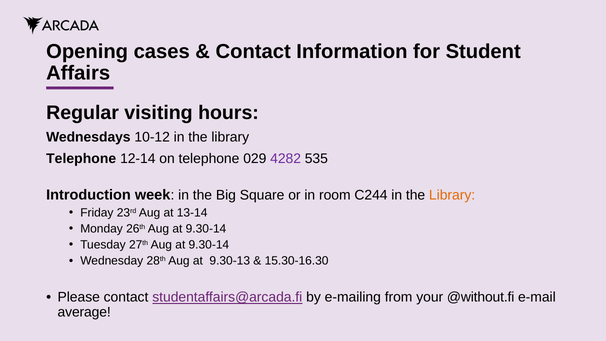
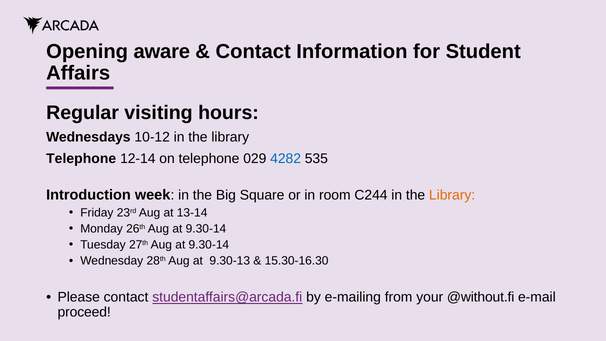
cases: cases -> aware (162, 51)
4282 colour: purple -> blue (286, 158)
average: average -> proceed (84, 312)
